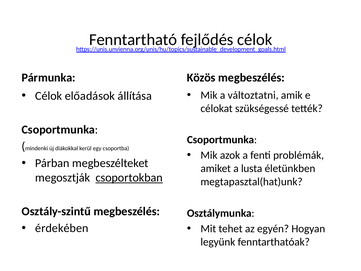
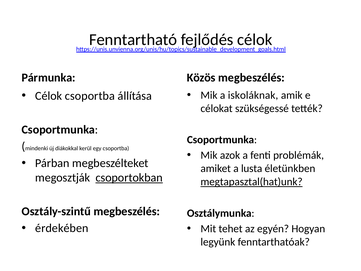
változtatni: változtatni -> iskoláknak (253, 95)
Célok előadások: előadások -> csoportba (90, 96)
megtapasztal(hat)unk underline: none -> present (252, 182)
